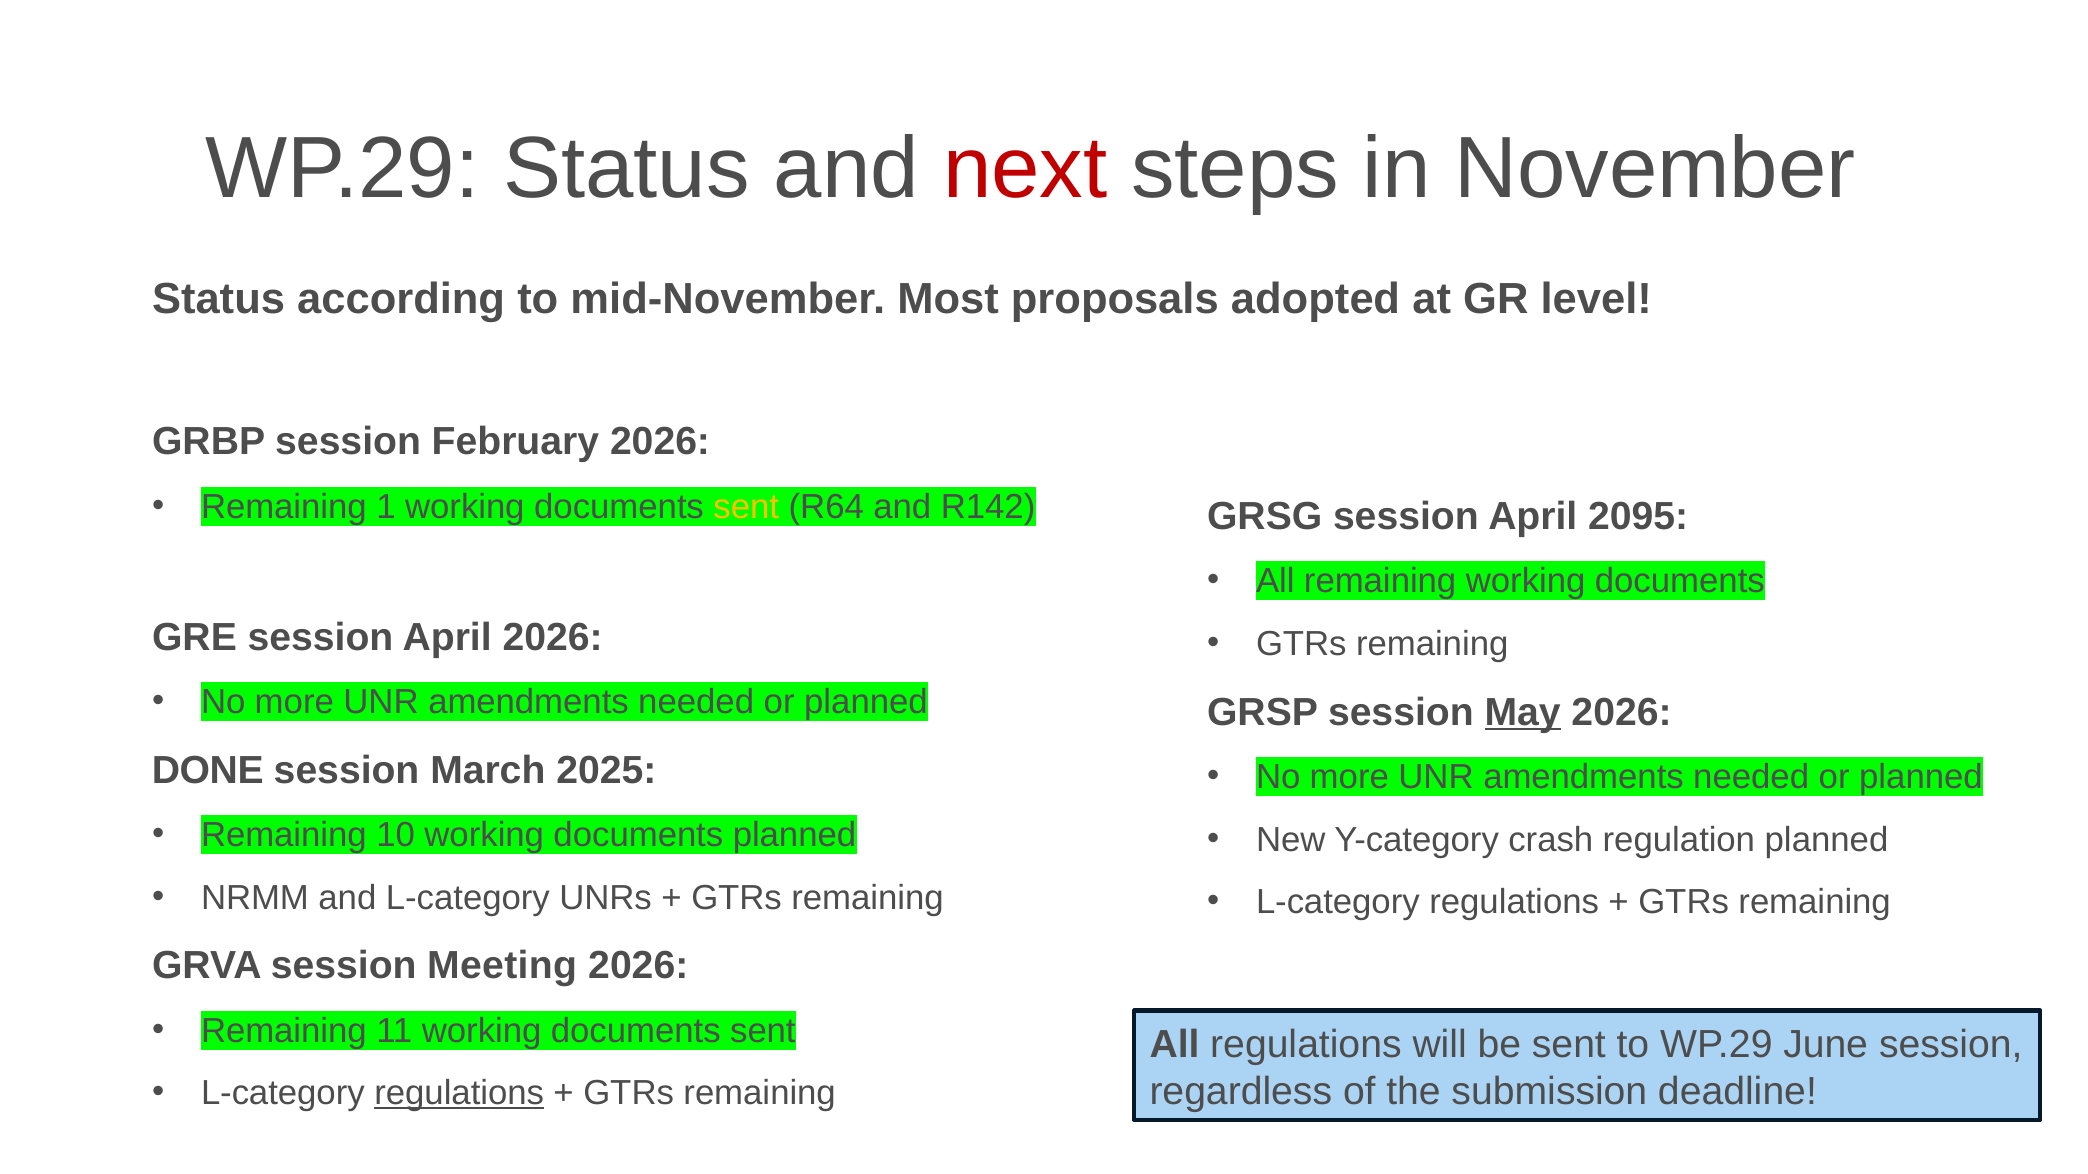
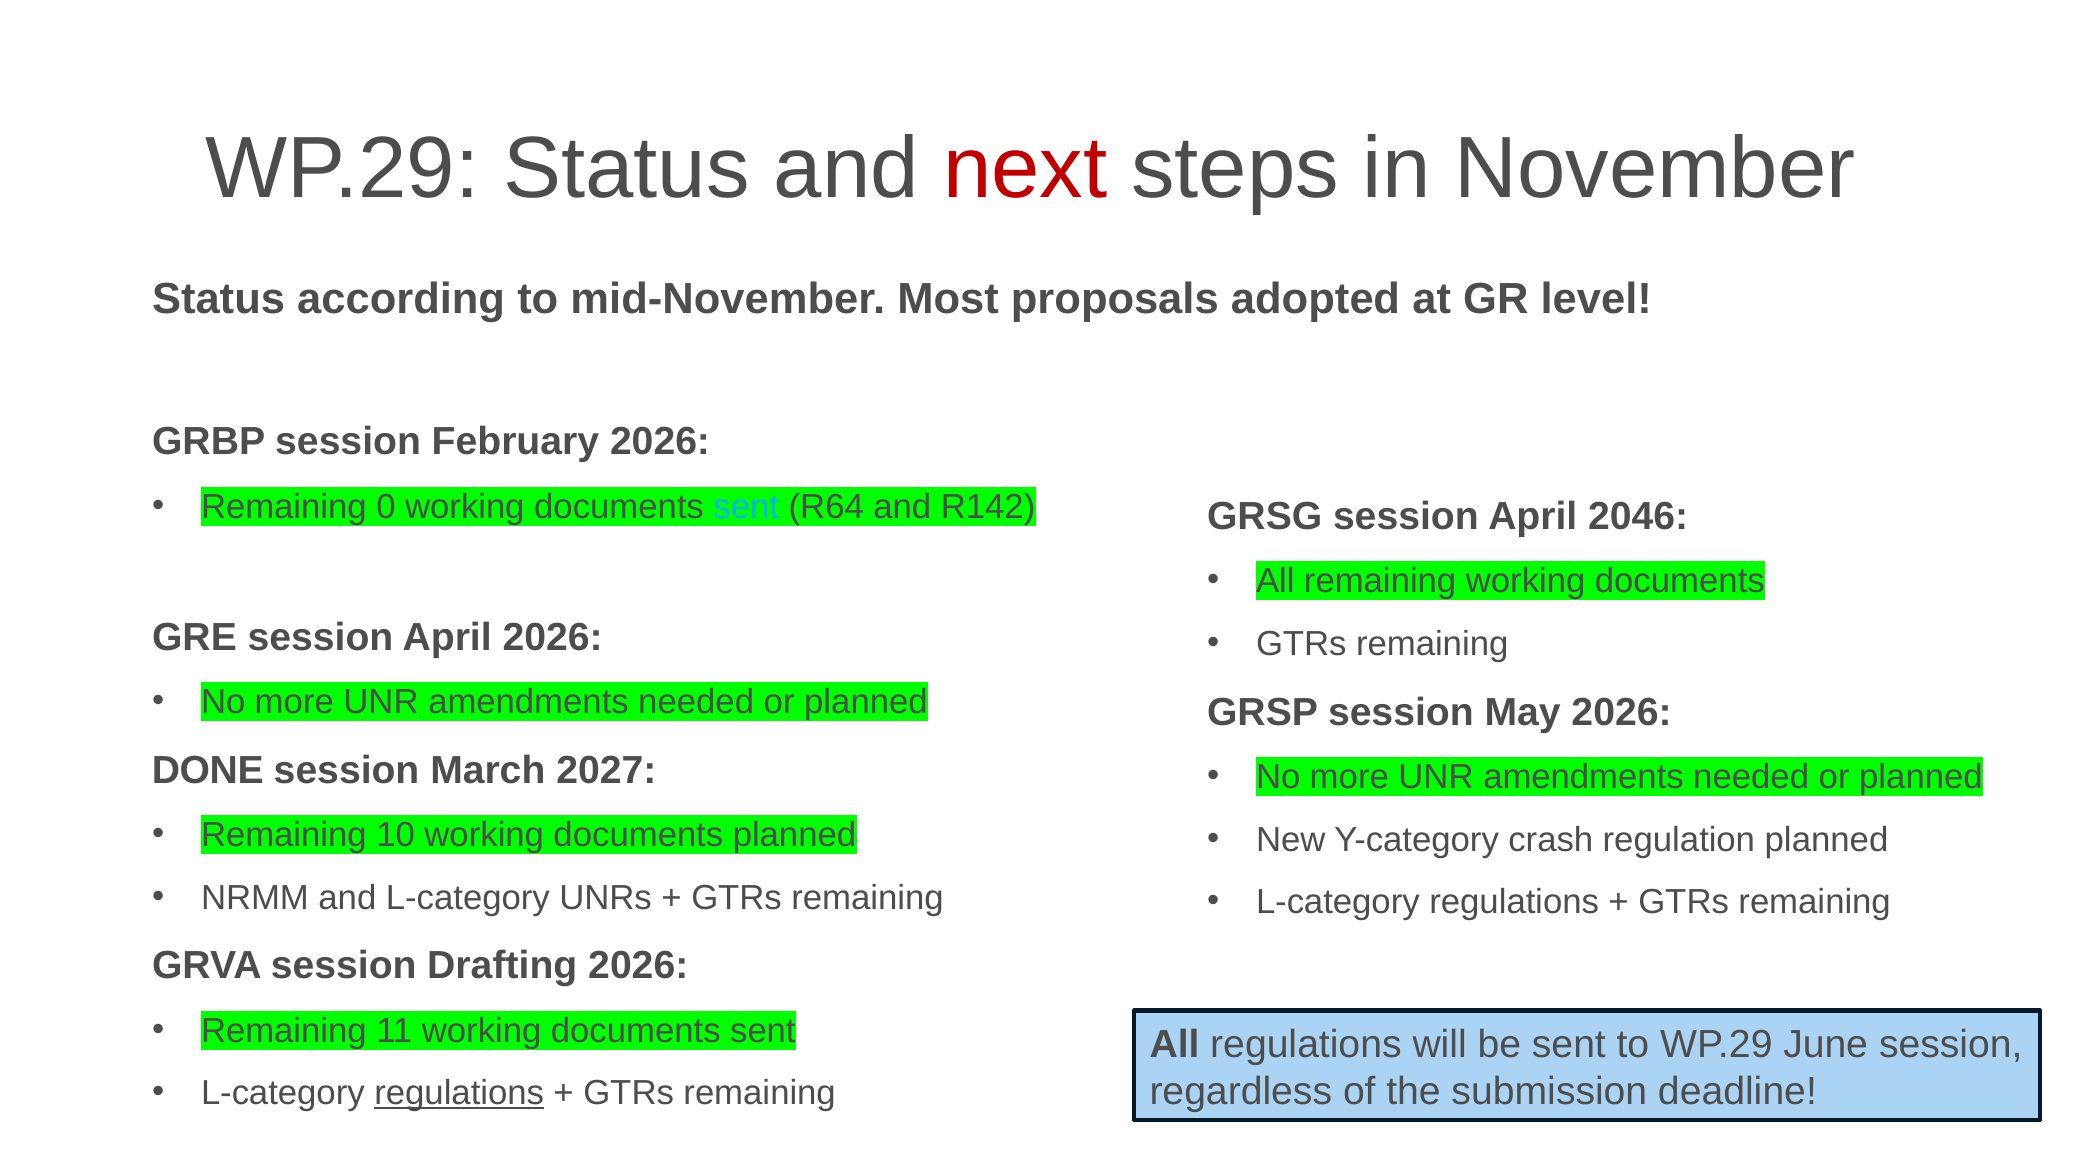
1: 1 -> 0 (386, 507)
sent colour: yellow -> light blue (746, 507)
2095: 2095 -> 2046 (1638, 517)
May underline: present -> none (1523, 712)
2025: 2025 -> 2027 (606, 771)
Meeting: Meeting -> Drafting (502, 966)
